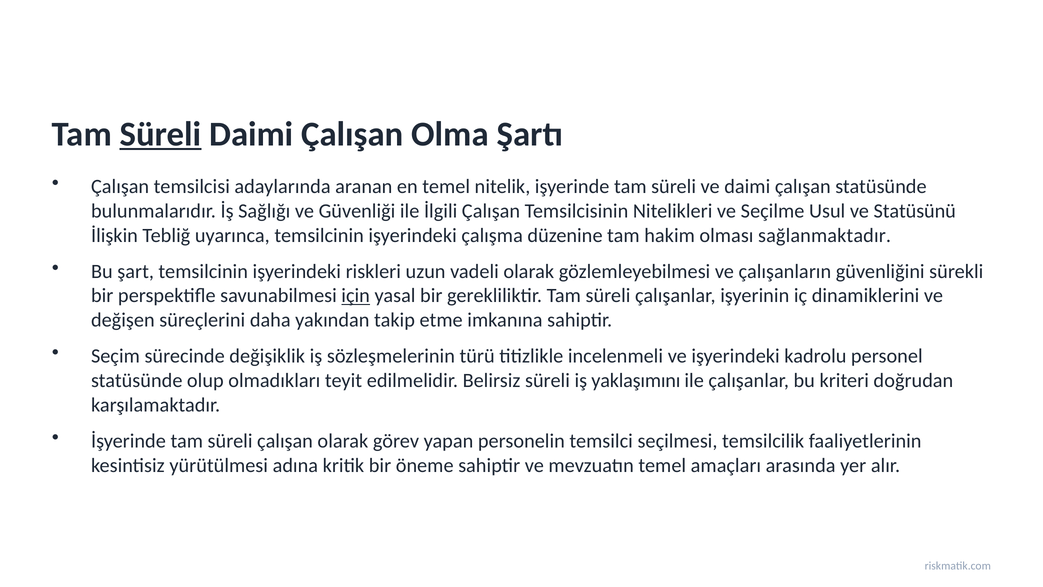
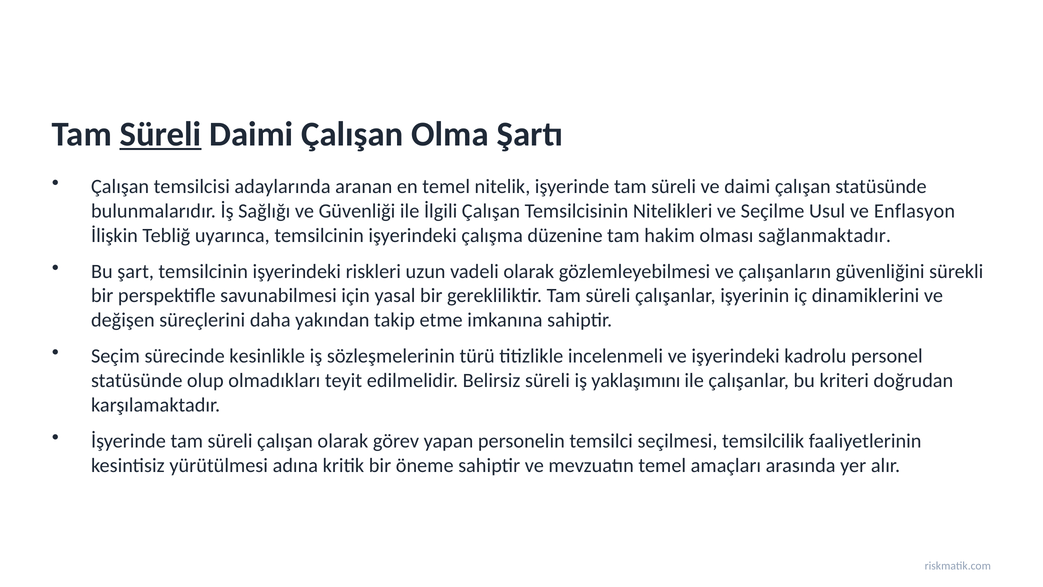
Statüsünü: Statüsünü -> Enflasyon (915, 211)
için underline: present -> none (356, 296)
değişiklik: değişiklik -> kesinlikle (267, 356)
